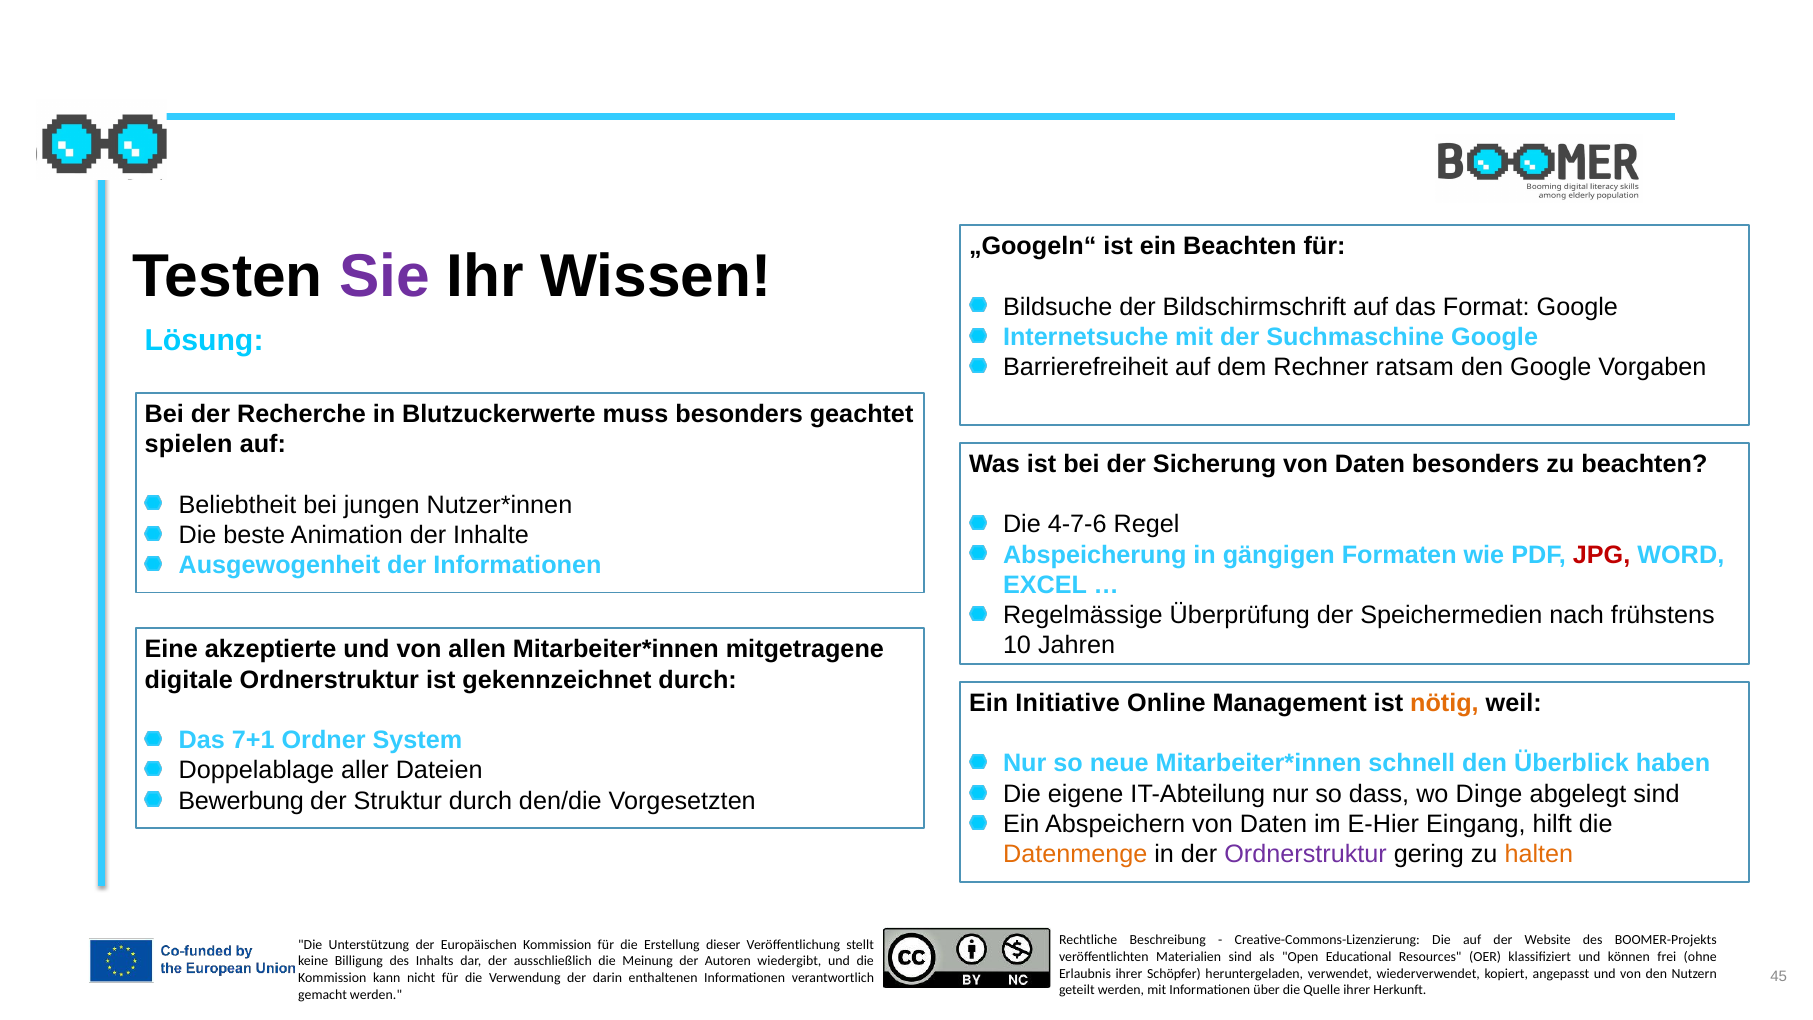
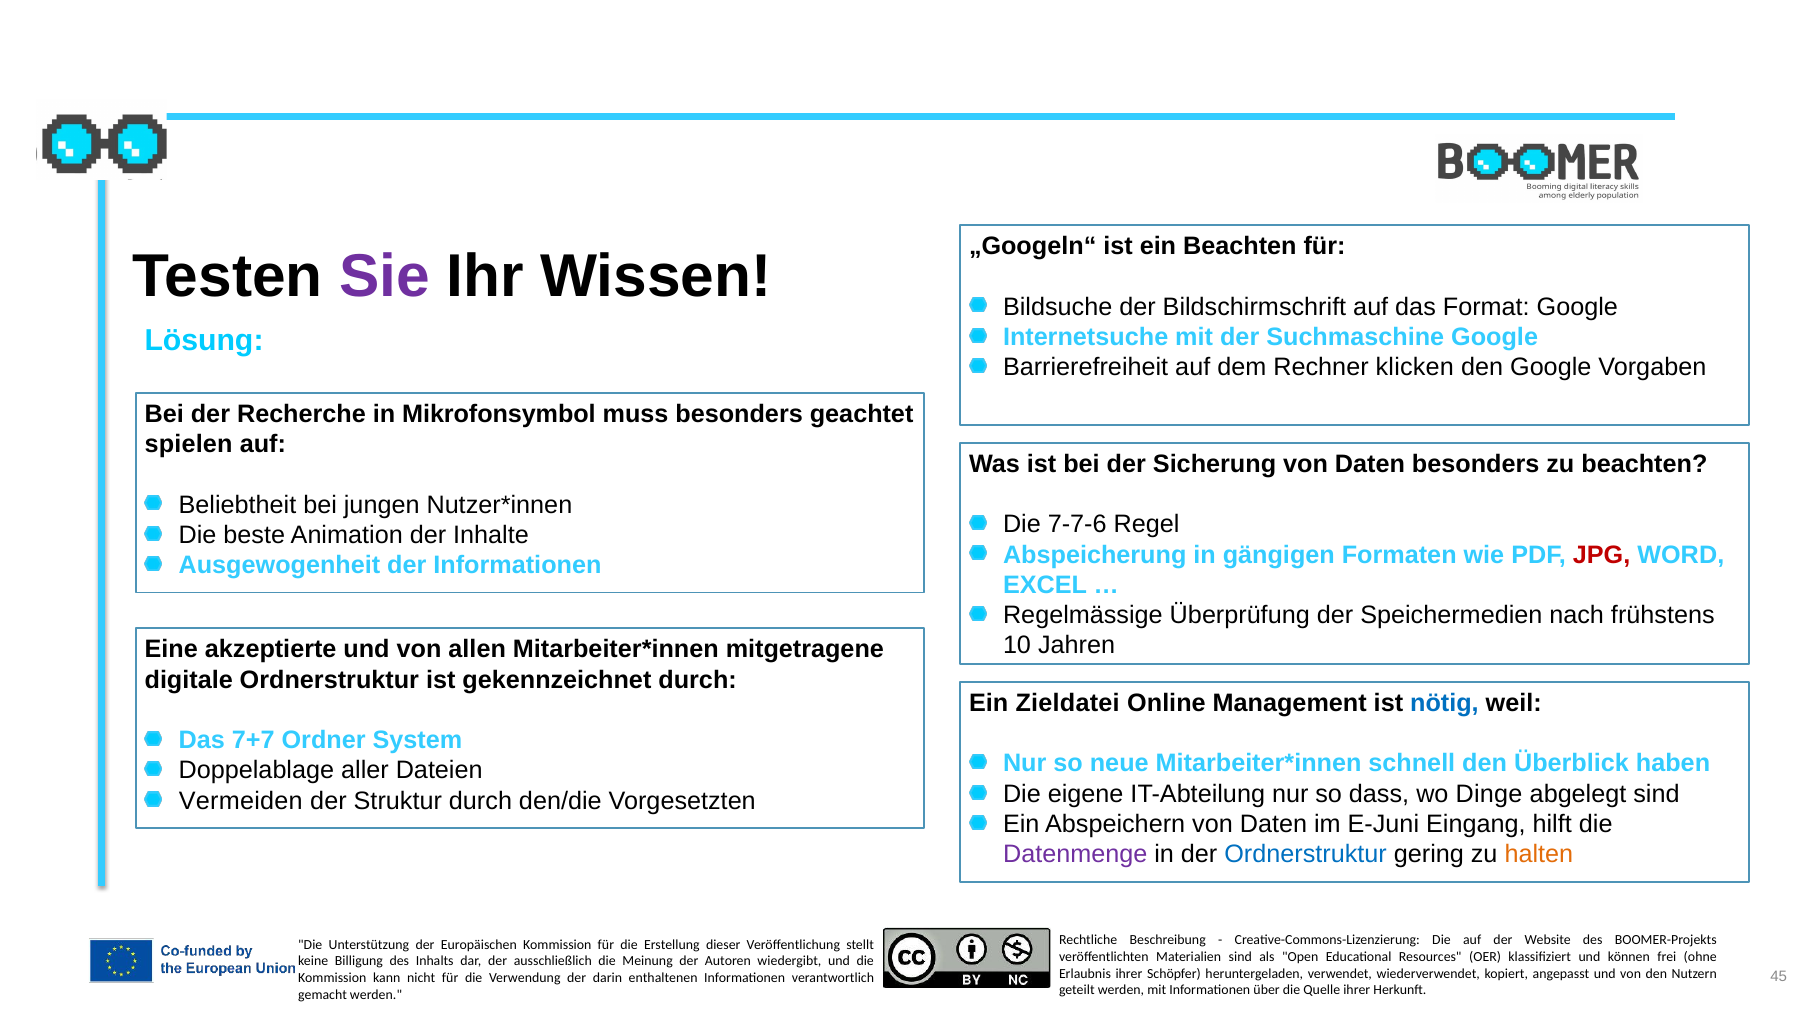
ratsam: ratsam -> klicken (1415, 367)
Blutzuckerwerte: Blutzuckerwerte -> Mikrofonsymbol (499, 414)
4-7-6: 4-7-6 -> 7-7-6 (1077, 524)
Initiative: Initiative -> Zieldatei (1068, 703)
nötig colour: orange -> blue (1444, 703)
7+1: 7+1 -> 7+7 (253, 740)
Bewerbung: Bewerbung -> Vermeiden (241, 801)
E-Hier: E-Hier -> E-Juni (1383, 824)
Datenmenge colour: orange -> purple (1075, 854)
Ordnerstruktur colour: purple -> blue (1306, 854)
